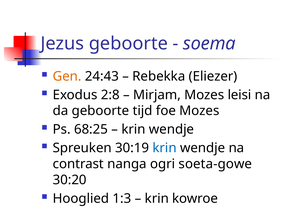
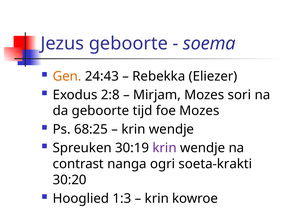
leisi: leisi -> sori (239, 95)
krin colour: blue -> purple (165, 148)
soeta-gowe: soeta-gowe -> soeta-krakti (215, 164)
